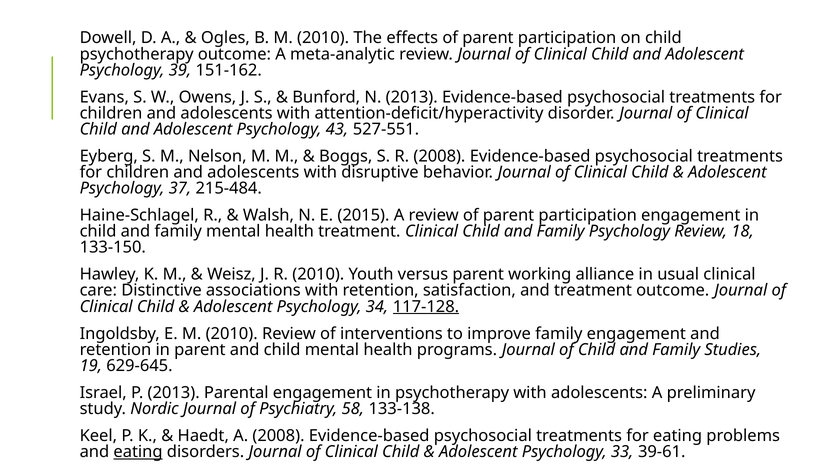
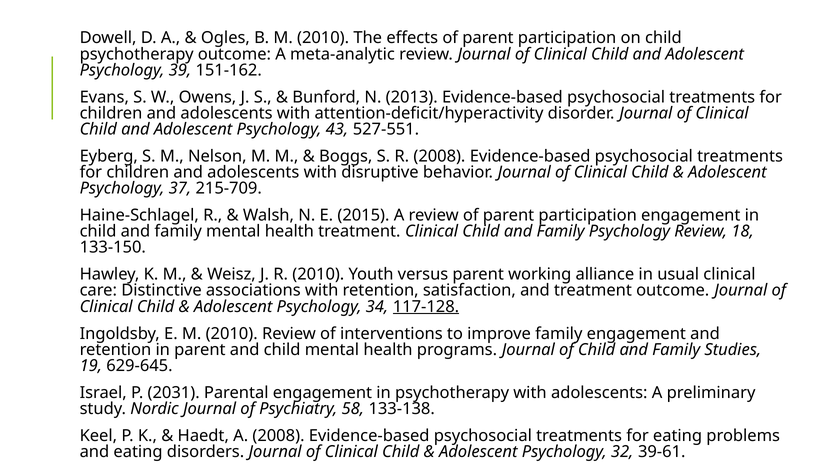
215-484: 215-484 -> 215-709 (229, 188)
P 2013: 2013 -> 2031 (174, 393)
eating underline: present -> none (138, 452)
33: 33 -> 32 (622, 452)
